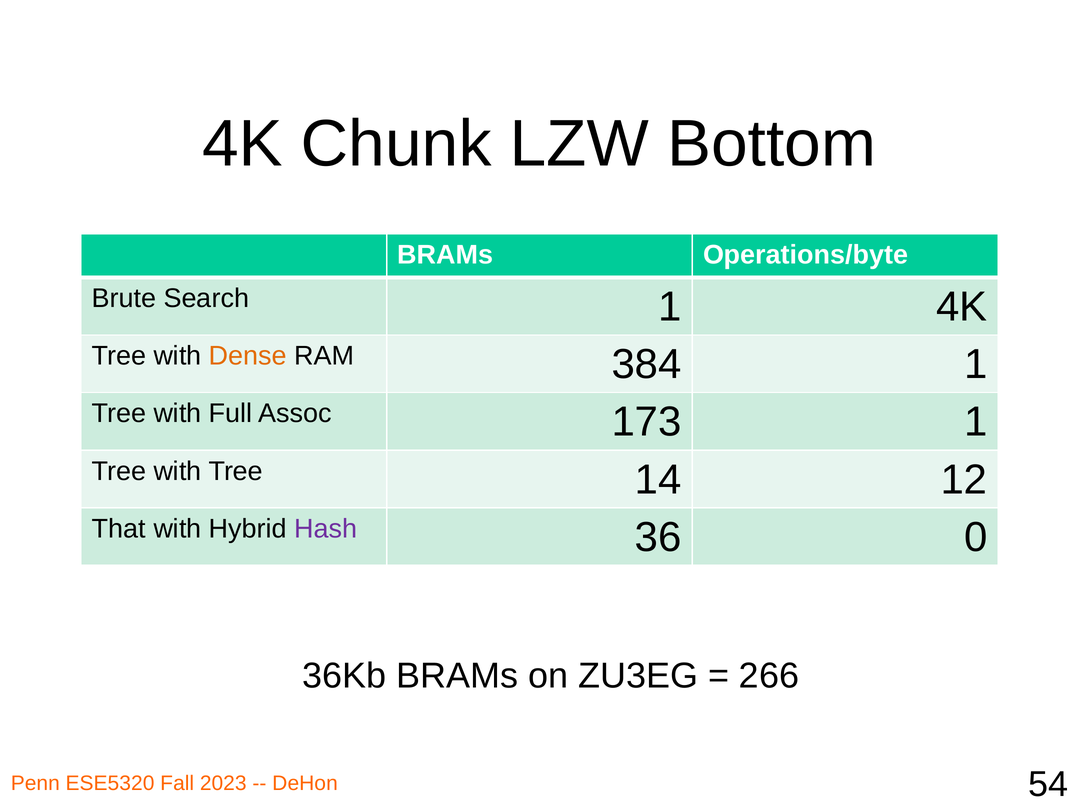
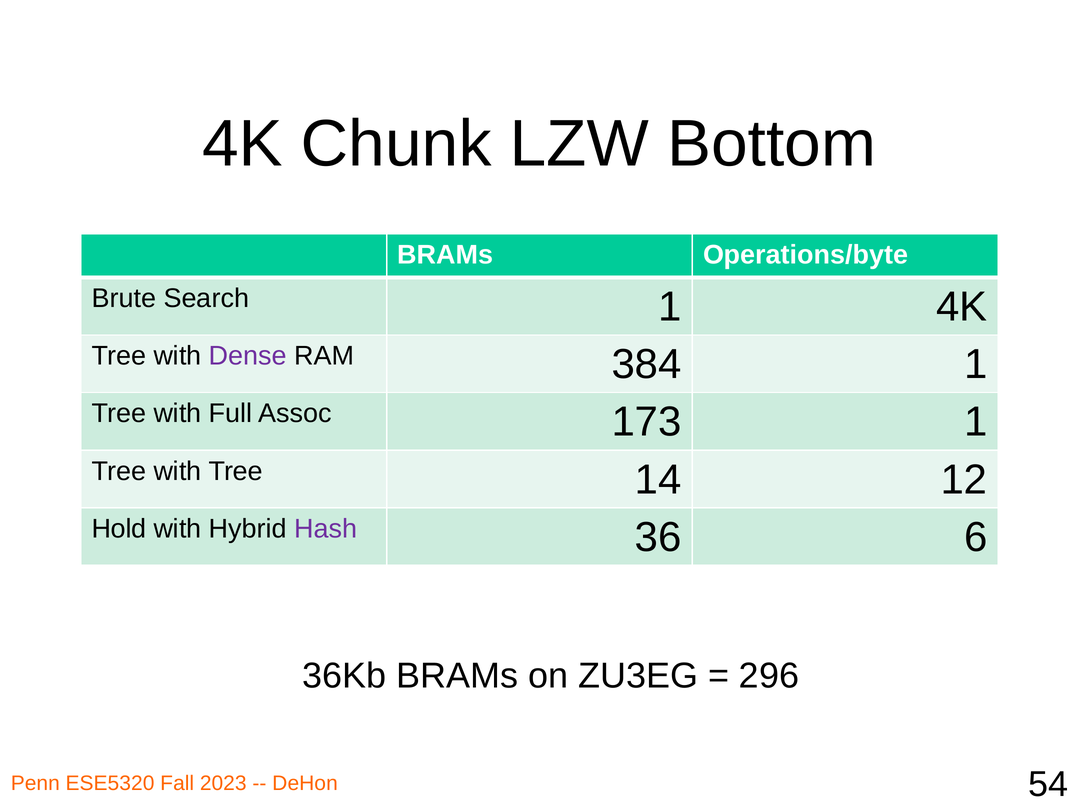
Dense colour: orange -> purple (248, 356)
That: That -> Hold (119, 529)
0: 0 -> 6 (976, 537)
266: 266 -> 296 (769, 676)
